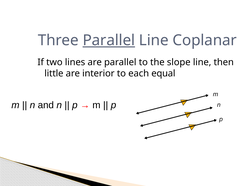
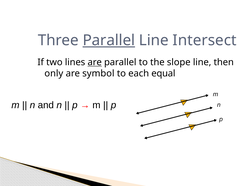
Coplanar: Coplanar -> Intersect (205, 40)
are underline: none -> present (95, 62)
little: little -> only (54, 73)
interior: interior -> symbol (98, 73)
